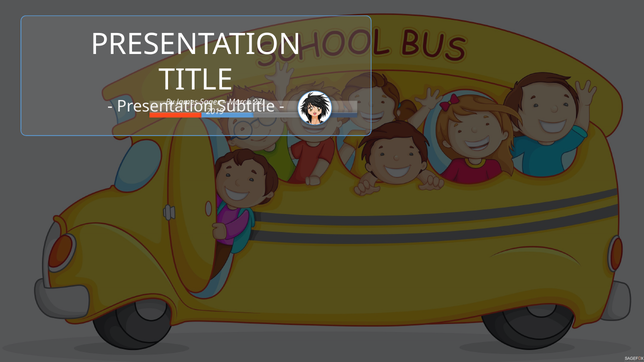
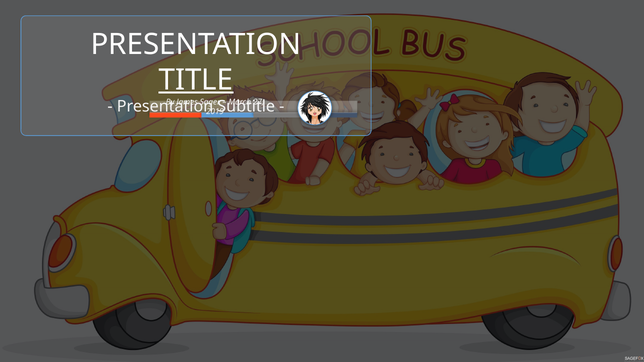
TITLE underline: none -> present (196, 80)
